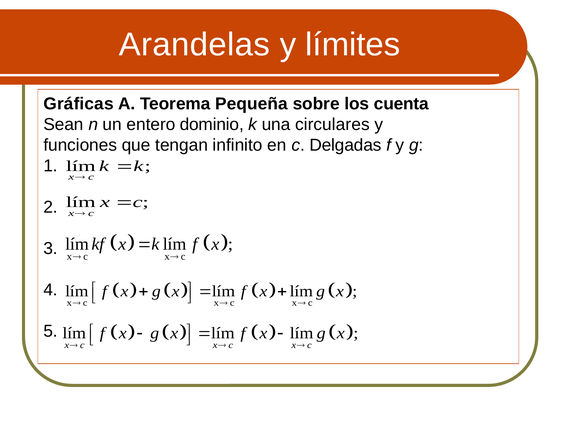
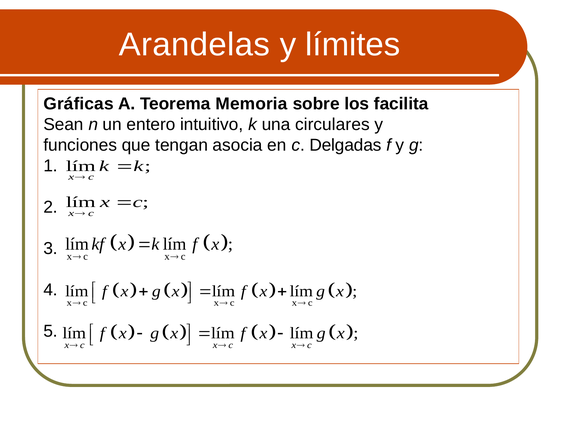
Pequeña: Pequeña -> Memoria (252, 104)
cuenta: cuenta -> facilita (401, 104)
dominio: dominio -> intuitivo (212, 125)
infinito: infinito -> asocia (238, 145)
